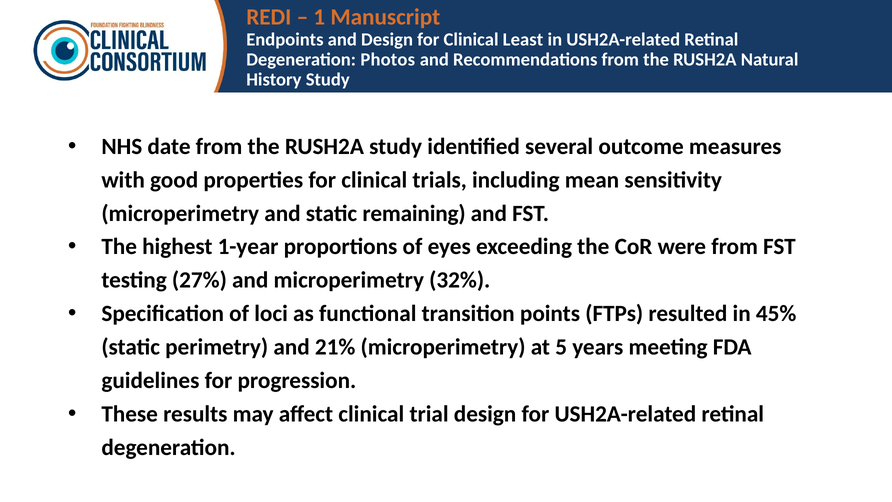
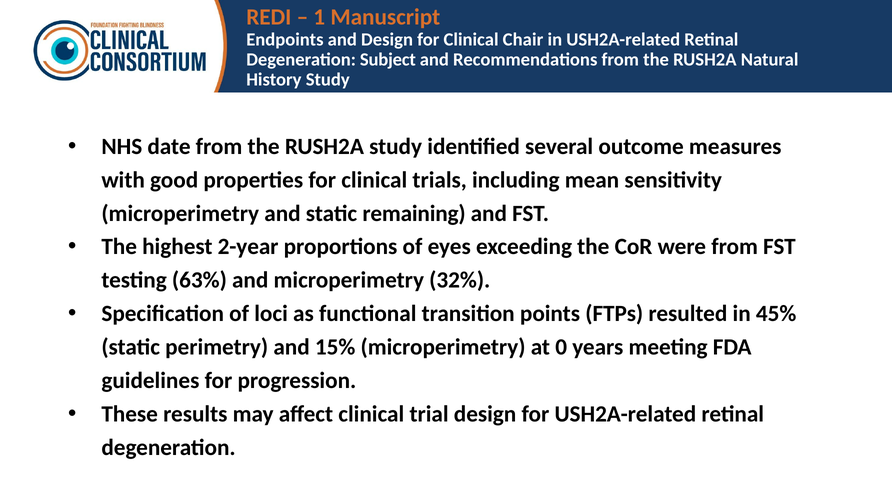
Least: Least -> Chair (523, 40)
Photos: Photos -> Subject (388, 60)
1-year: 1-year -> 2-year (248, 247)
27%: 27% -> 63% (199, 280)
21%: 21% -> 15% (335, 347)
5: 5 -> 0 (561, 347)
